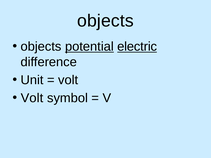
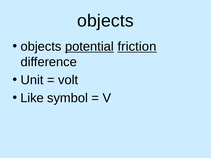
electric: electric -> friction (137, 47)
Volt: Volt -> Like (32, 98)
